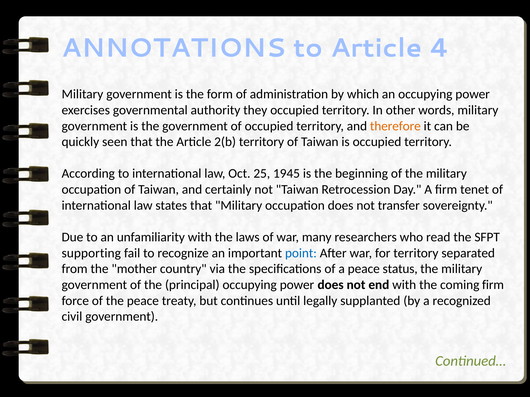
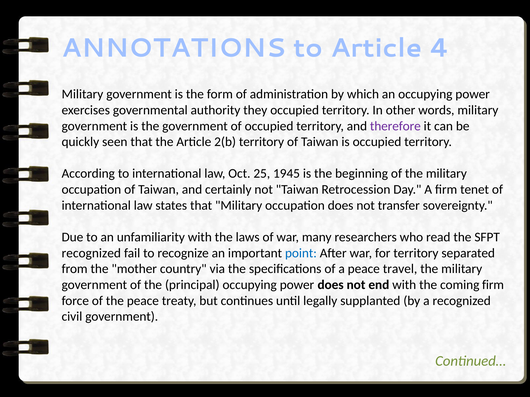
therefore colour: orange -> purple (395, 126)
supporting: supporting -> recognized (91, 253)
status: status -> travel (400, 269)
